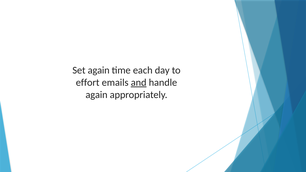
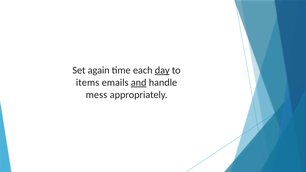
day underline: none -> present (162, 70)
effort: effort -> items (88, 83)
again: again -> mess (96, 95)
